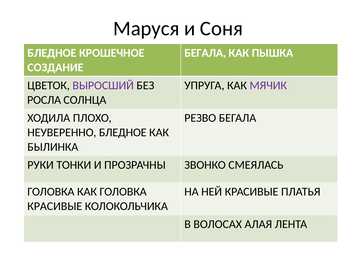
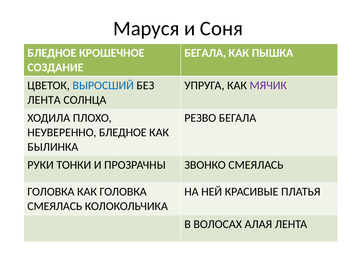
ВЫРОСШИЙ colour: purple -> blue (103, 85)
РОСЛА: РОСЛА -> ЛЕНТА (44, 100)
КРАСИВЫЕ: КРАСИВЫЕ -> СМЕЯЛАСЬ (55, 206)
